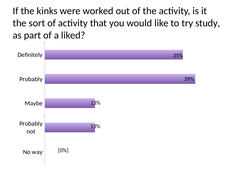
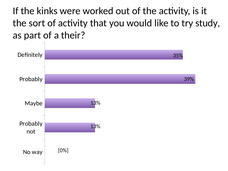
liked: liked -> their (73, 35)
